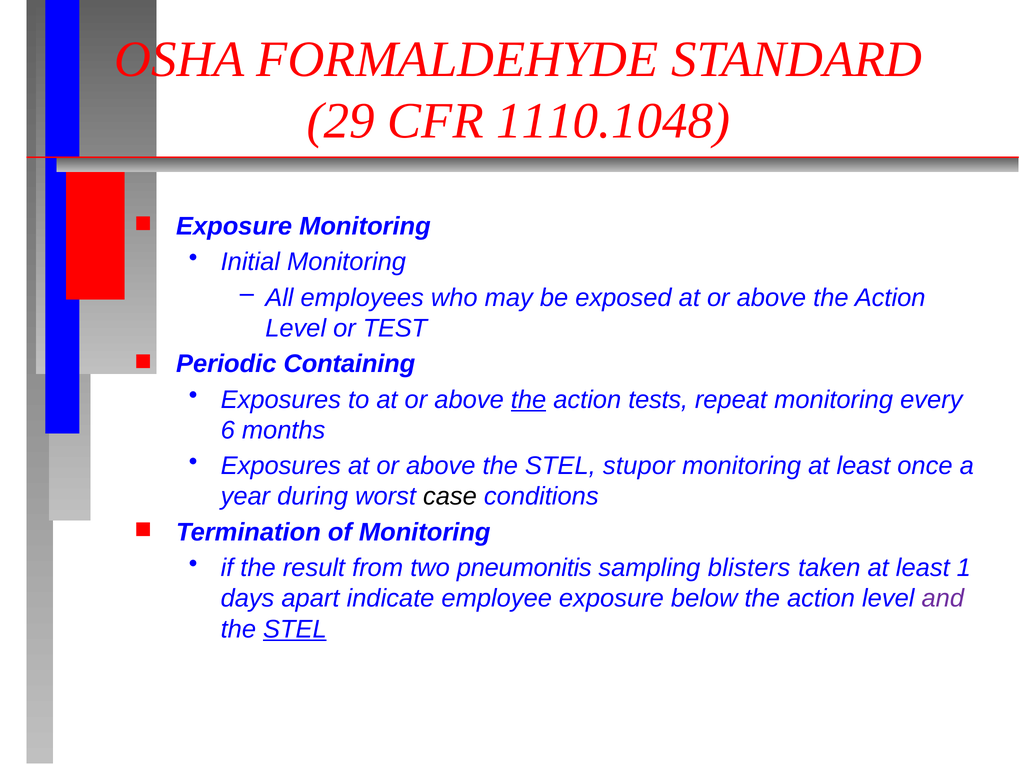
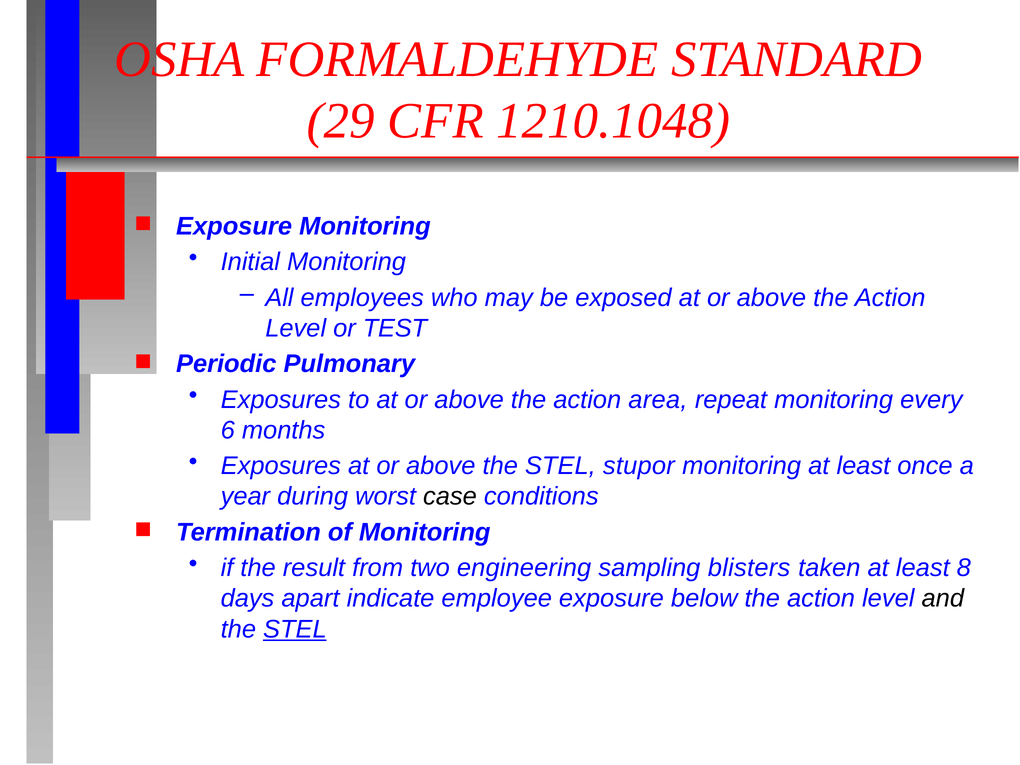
1110.1048: 1110.1048 -> 1210.1048 (613, 121)
Containing: Containing -> Pulmonary (349, 364)
the underline: present -> none (529, 400)
tests: tests -> area (658, 400)
pneumonitis: pneumonitis -> engineering (524, 568)
1: 1 -> 8 (964, 568)
and colour: purple -> black (943, 599)
